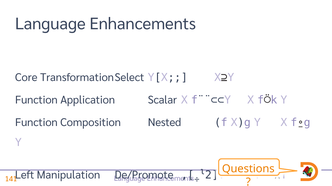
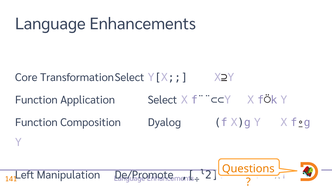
Scalar: Scalar -> Select (162, 100)
Nested: Nested -> Dyalog (164, 123)
